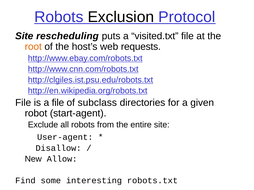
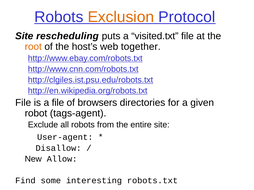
Exclusion colour: black -> orange (121, 17)
requests: requests -> together (141, 47)
subclass: subclass -> browsers (97, 103)
start-agent: start-agent -> tags-agent (78, 113)
